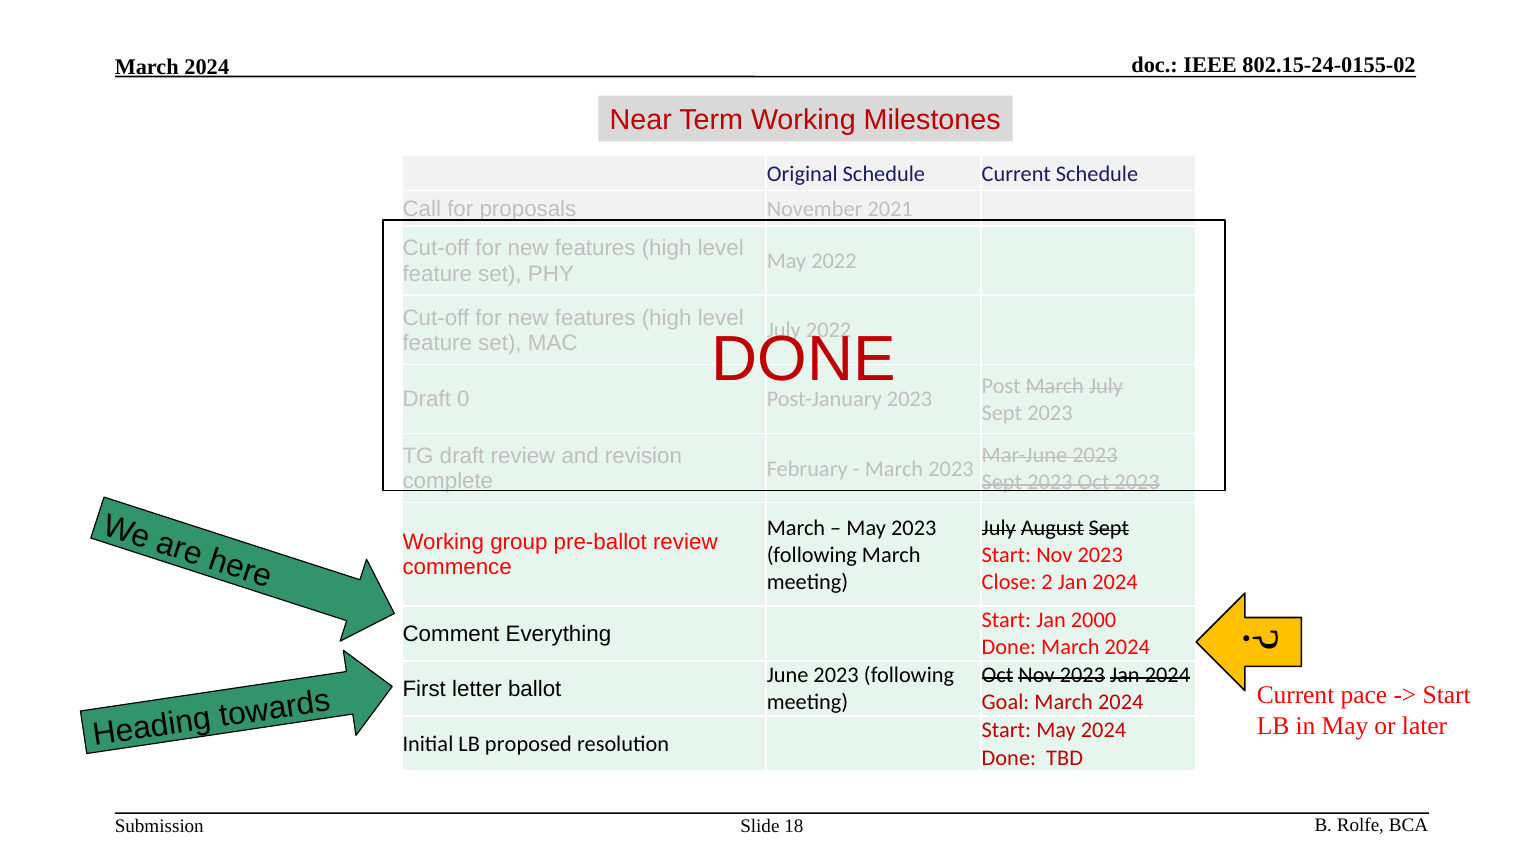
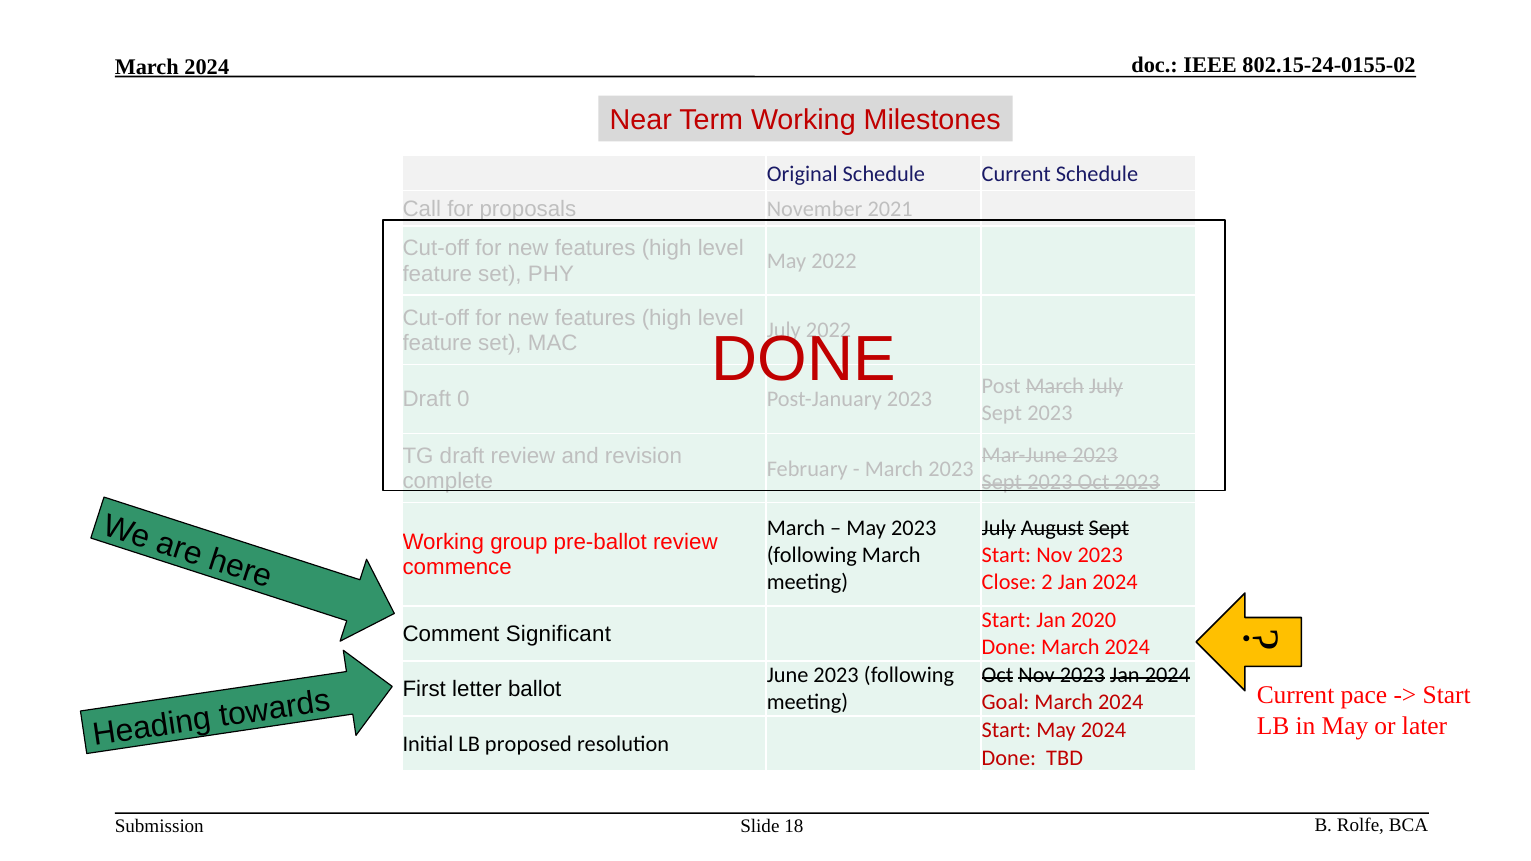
2000: 2000 -> 2020 (1094, 621)
Everything: Everything -> Significant (558, 634)
